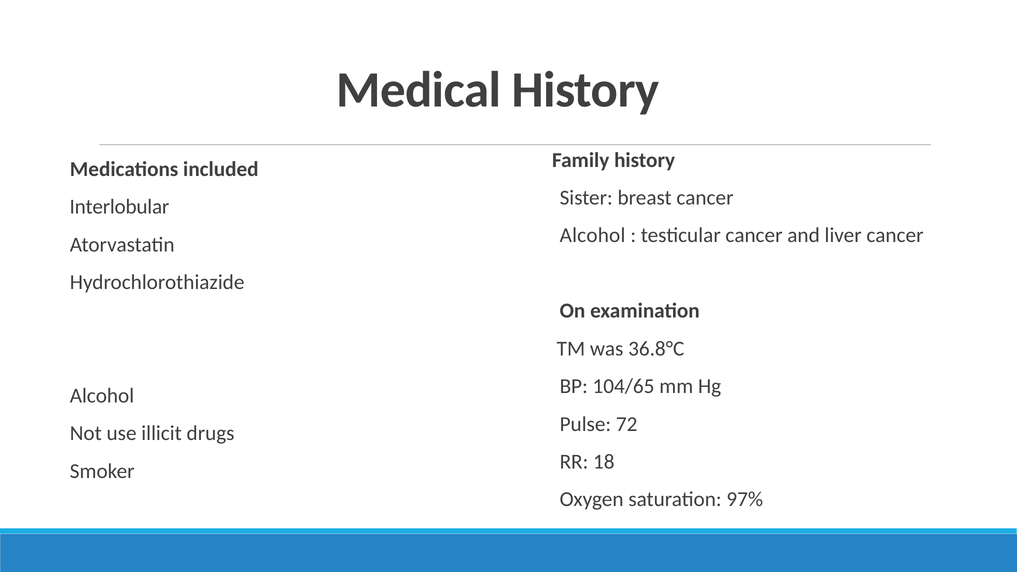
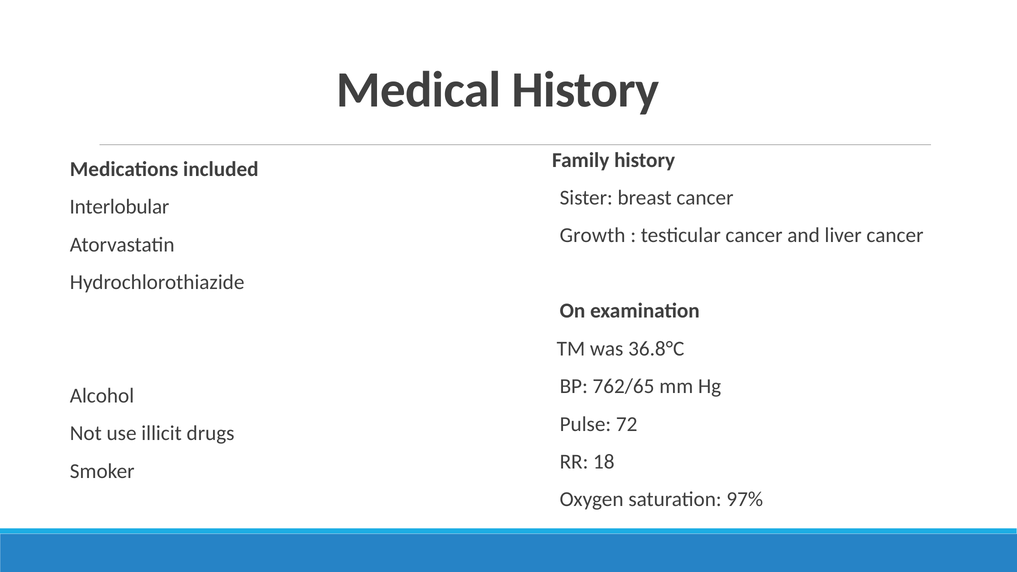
Alcohol: Alcohol -> Growth (593, 235)
104/65: 104/65 -> 762/65 (624, 386)
